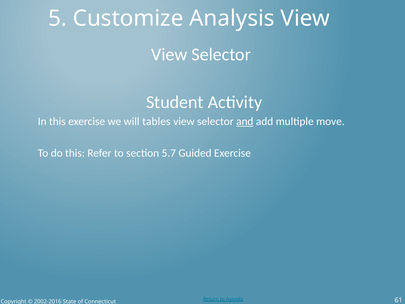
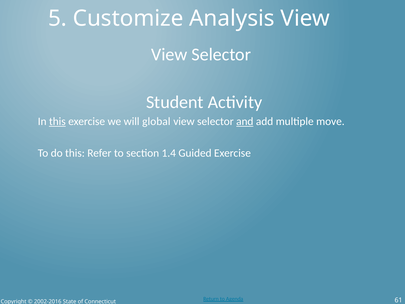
this underline: none -> present (57, 121)
tables: tables -> global (156, 121)
5.7: 5.7 -> 1.4 (169, 153)
